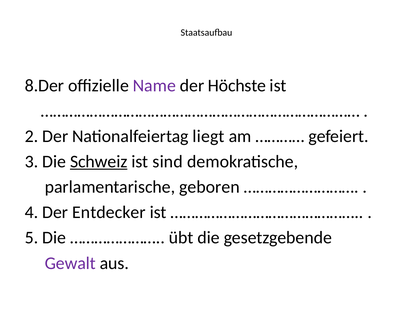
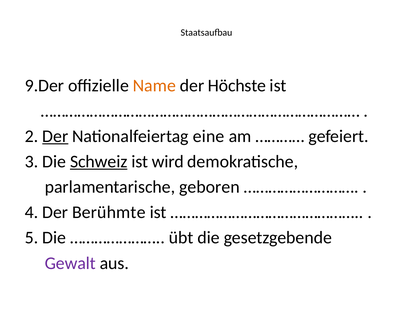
8.Der: 8.Der -> 9.Der (44, 85)
Name colour: purple -> orange (154, 85)
Der underline: none -> present (55, 136)
liegt: liegt -> eine (209, 136)
sind: sind -> wird (168, 161)
Entdecker: Entdecker -> Berühmte (109, 212)
